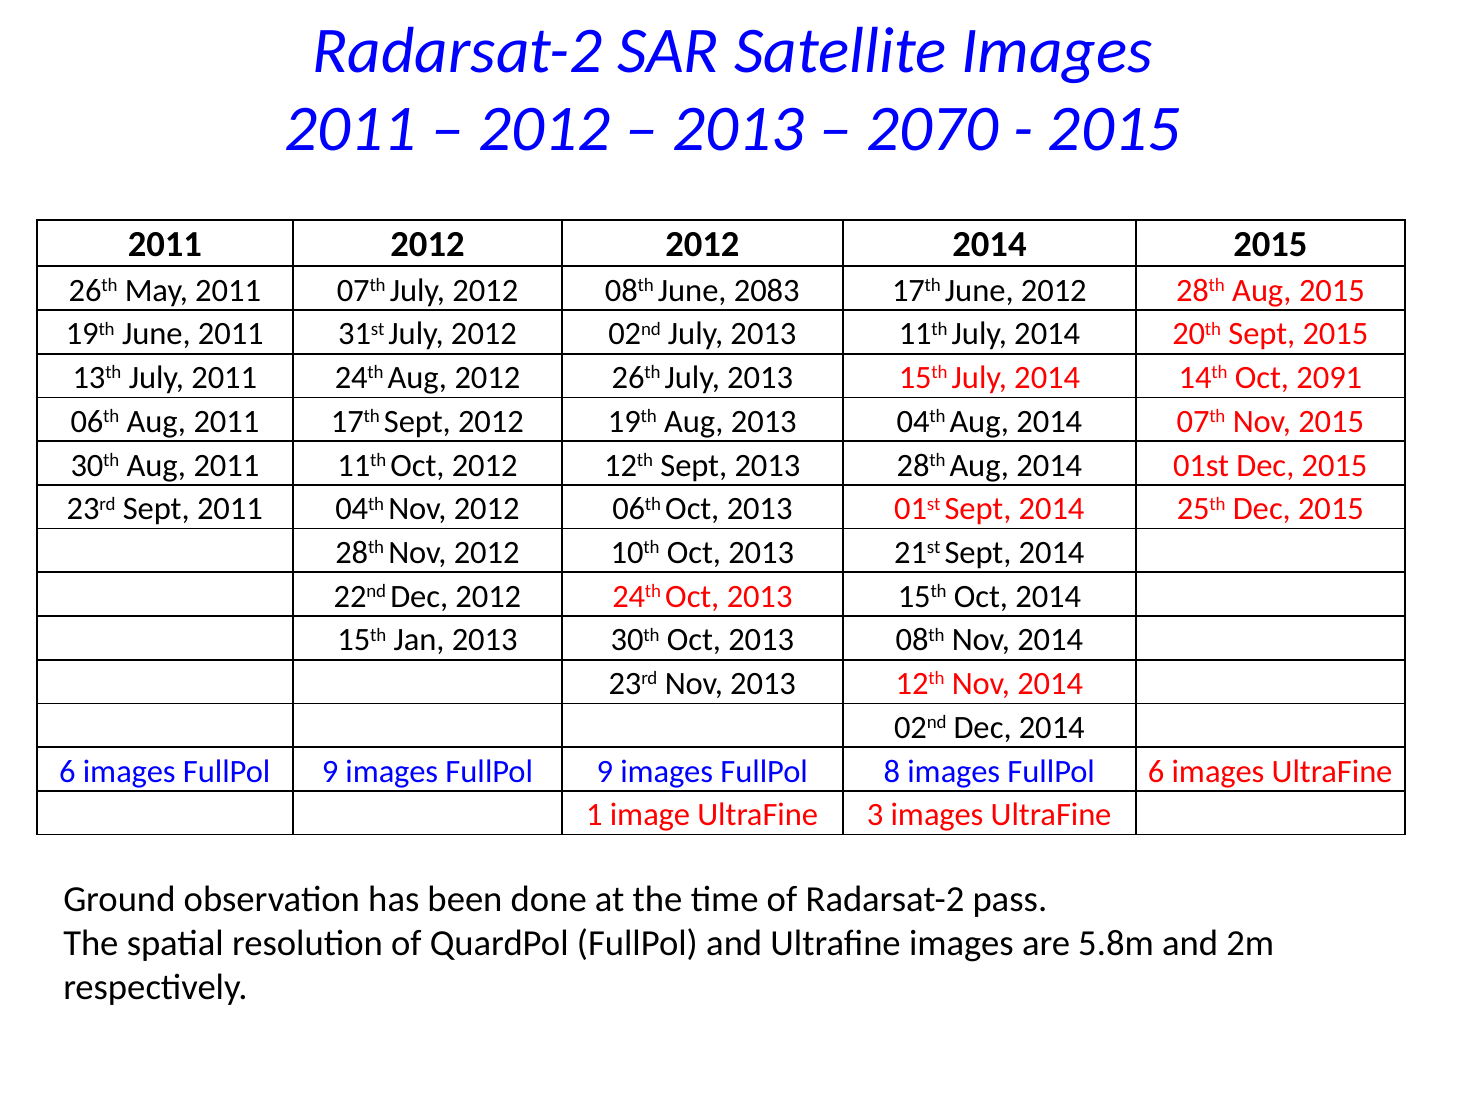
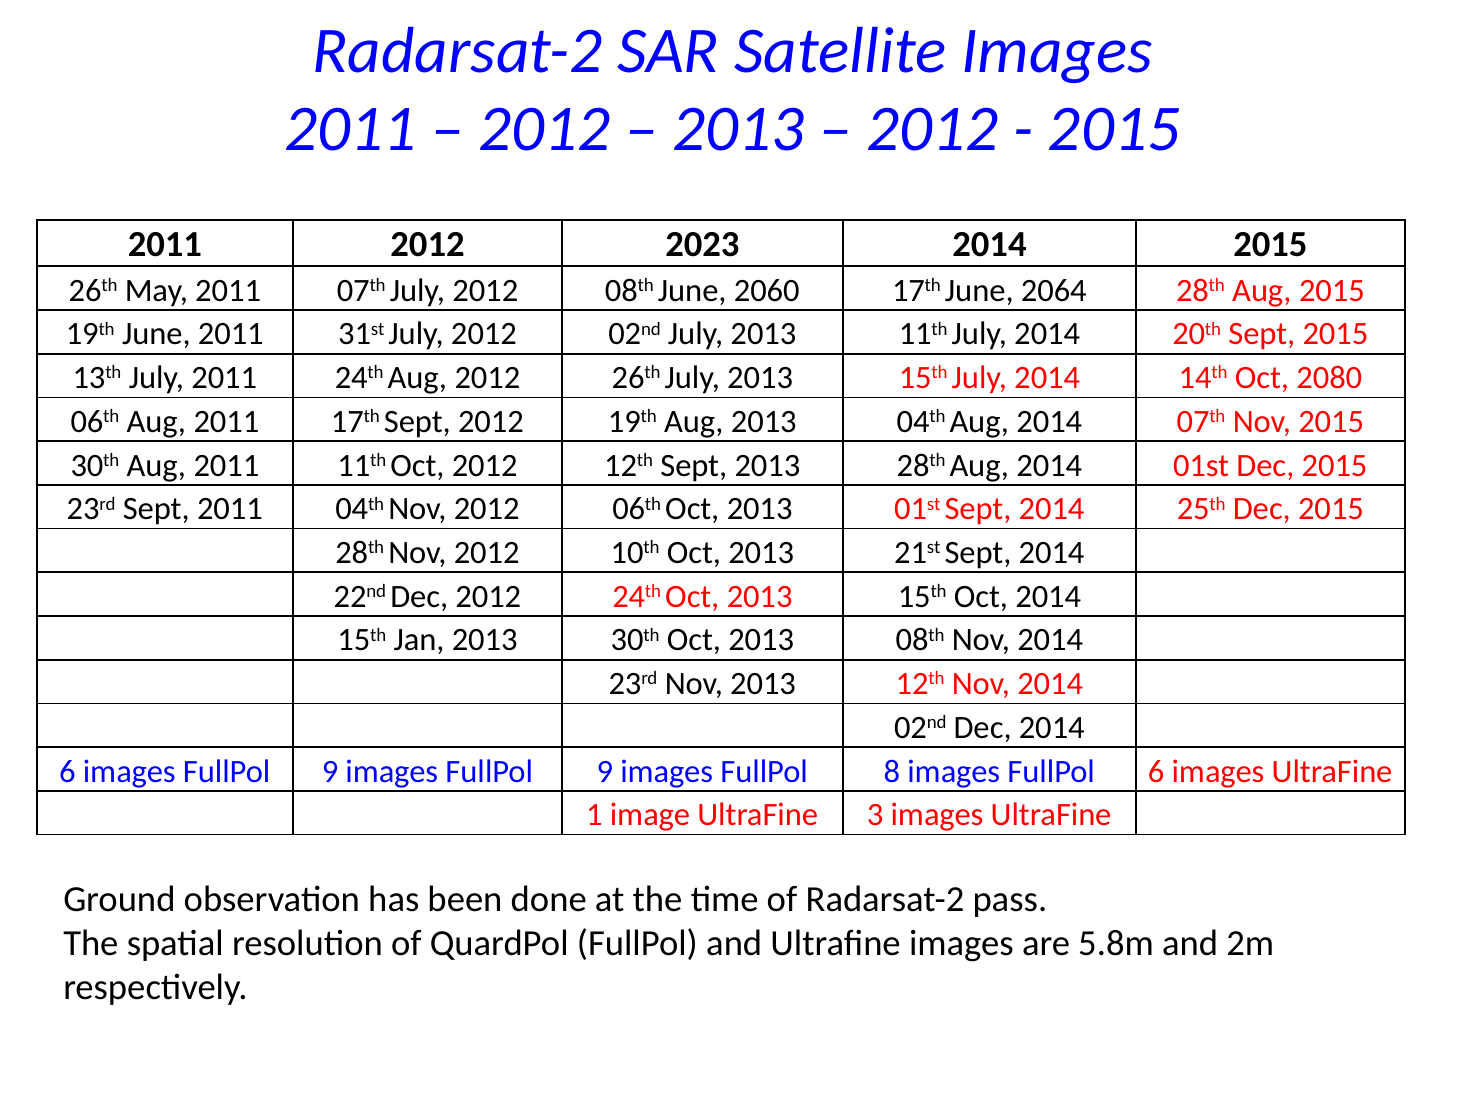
2070: 2070 -> 2012 (933, 129)
2012 2012: 2012 -> 2023 (702, 244)
2083: 2083 -> 2060 (767, 290)
June 2012: 2012 -> 2064 (1054, 290)
2091: 2091 -> 2080 (1329, 378)
